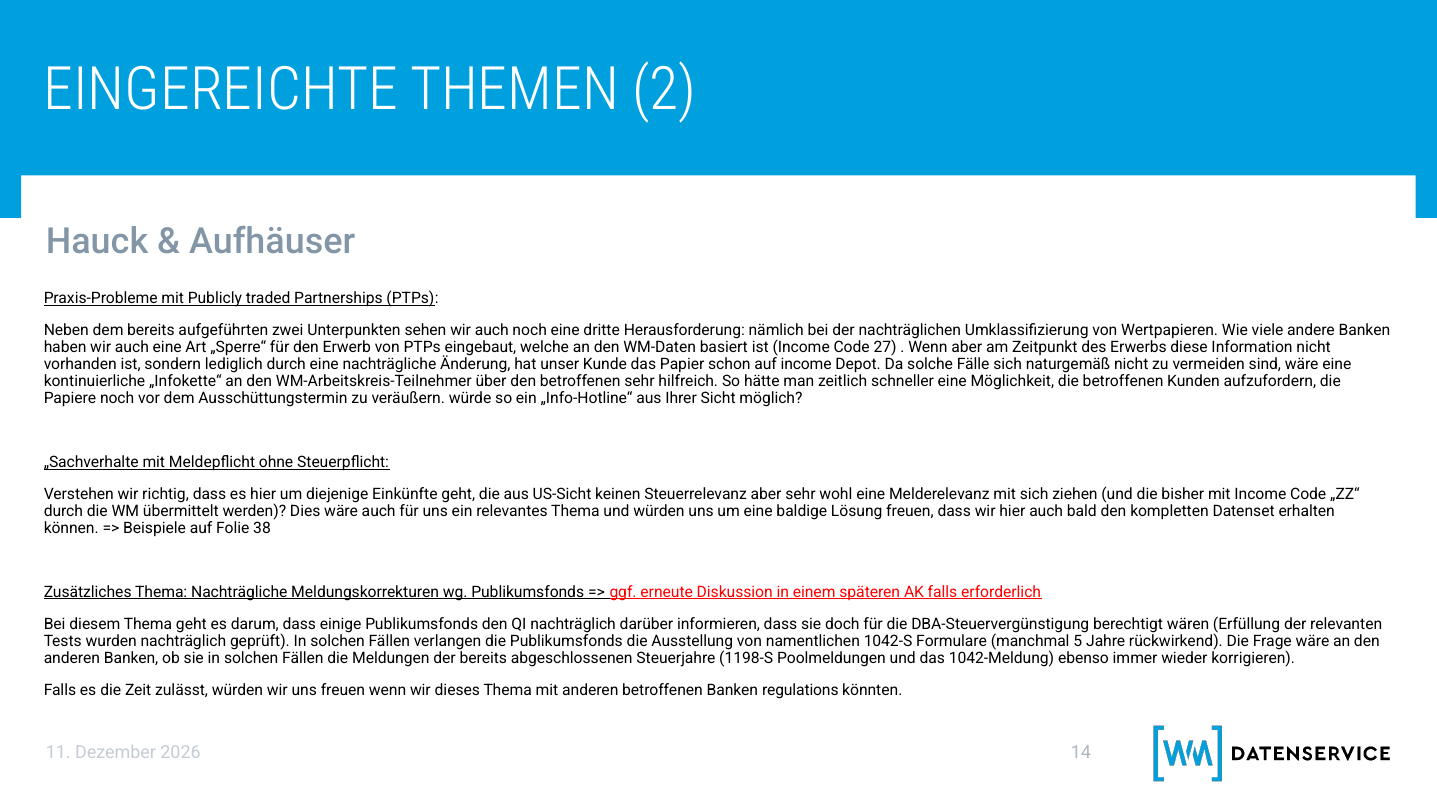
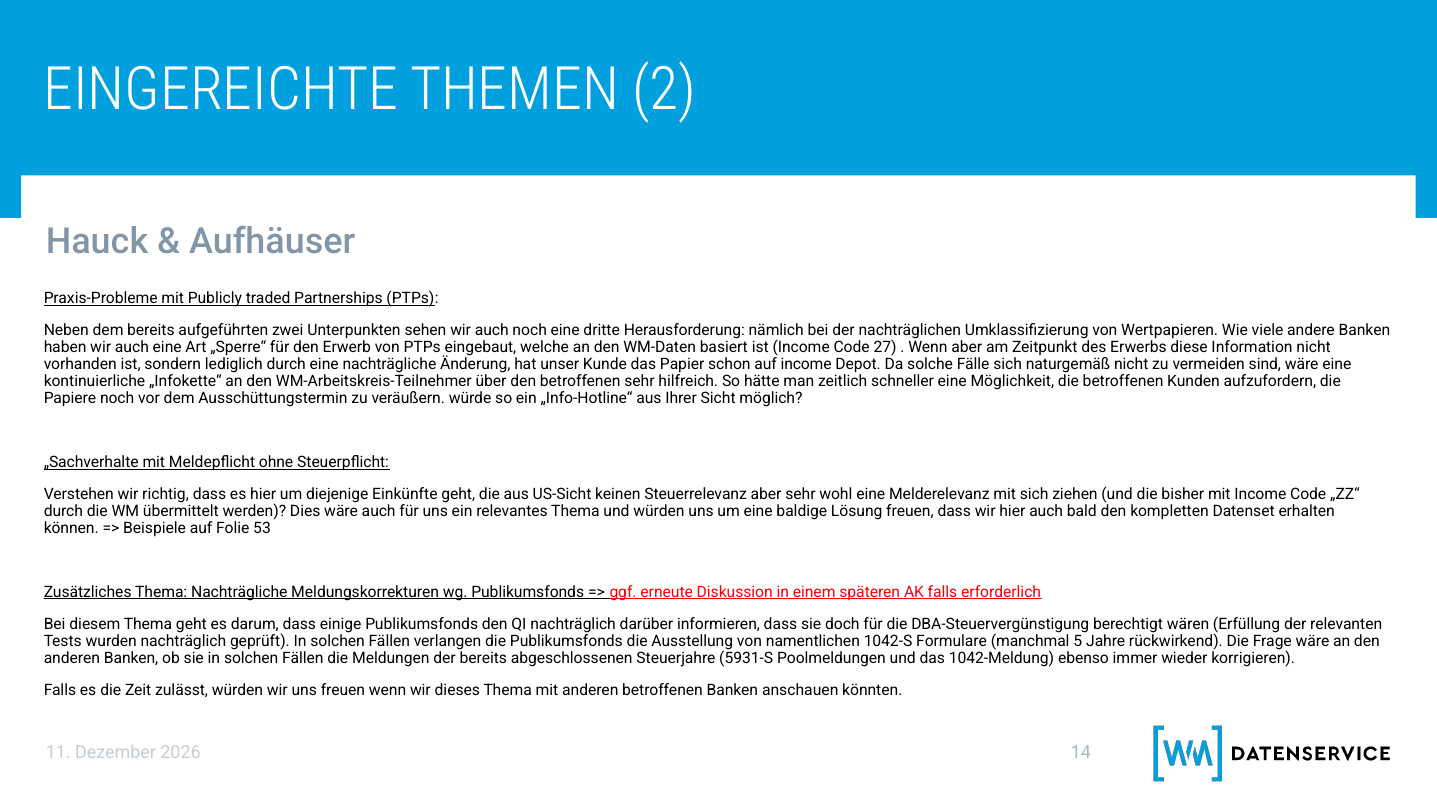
38: 38 -> 53 (262, 528)
1198-S: 1198-S -> 5931-S (746, 657)
regulations: regulations -> anschauen (800, 689)
